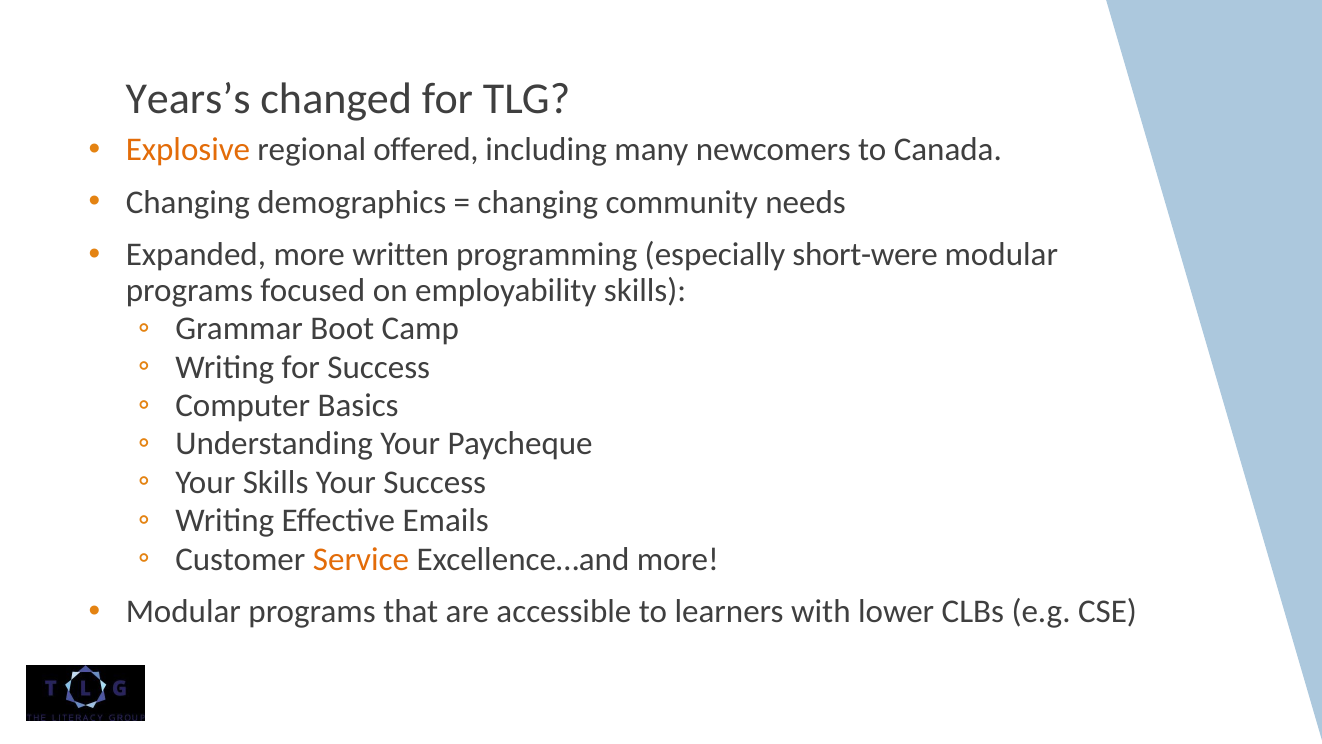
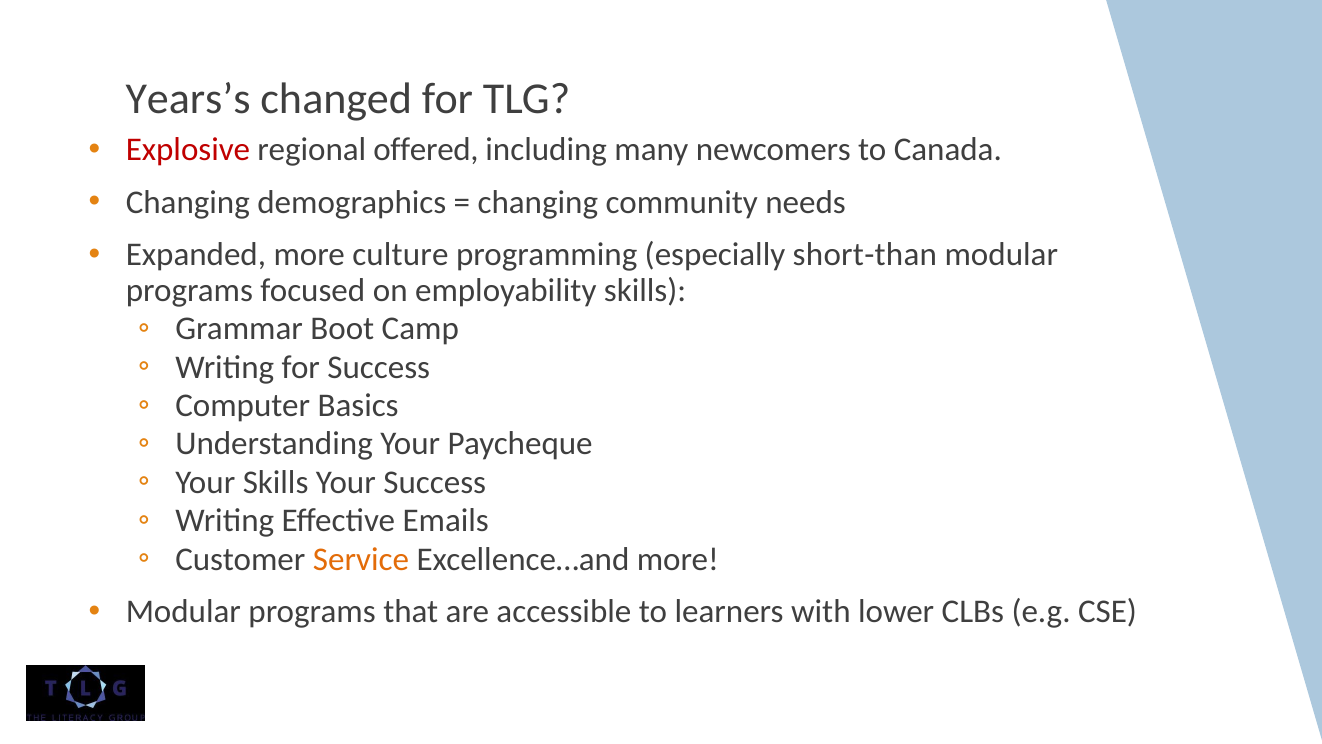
Explosive colour: orange -> red (188, 150)
written: written -> culture (400, 254)
short-were: short-were -> short-than (865, 254)
